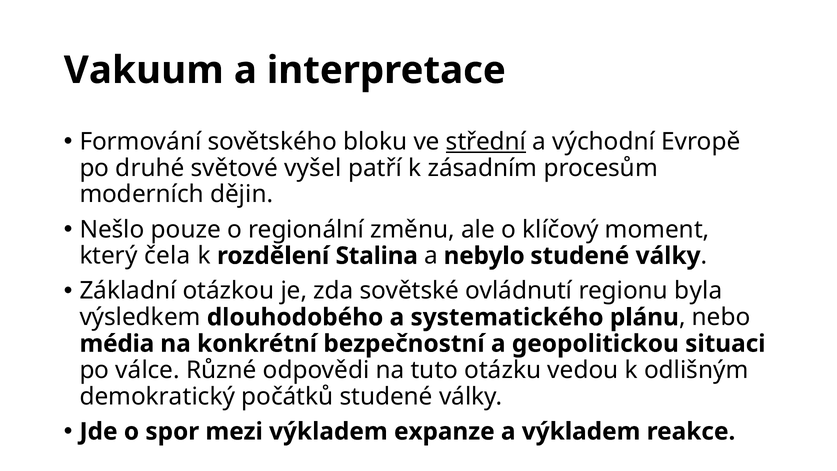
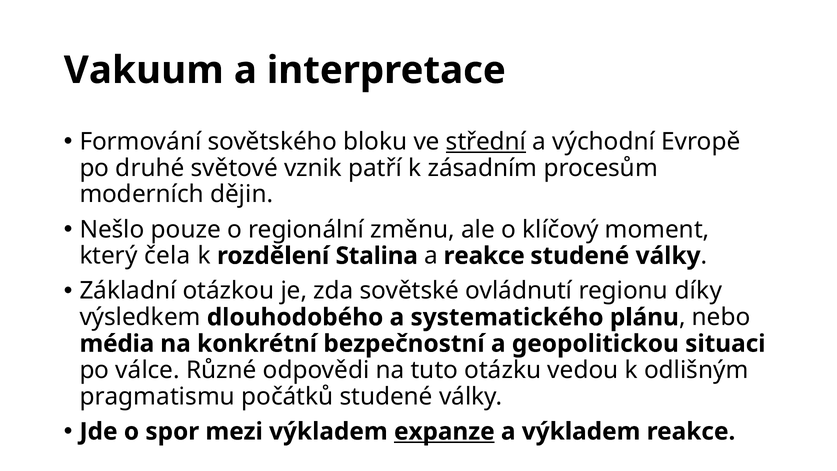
vyšel: vyšel -> vznik (313, 168)
a nebylo: nebylo -> reakce (484, 256)
byla: byla -> díky (698, 291)
demokratický: demokratický -> pragmatismu (157, 396)
expanze underline: none -> present (444, 431)
